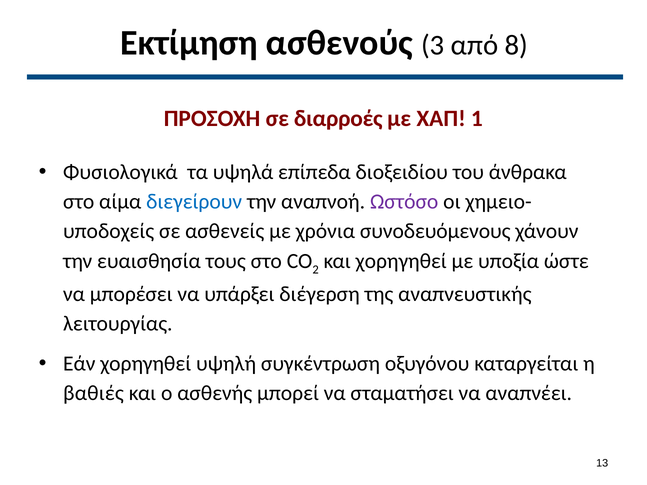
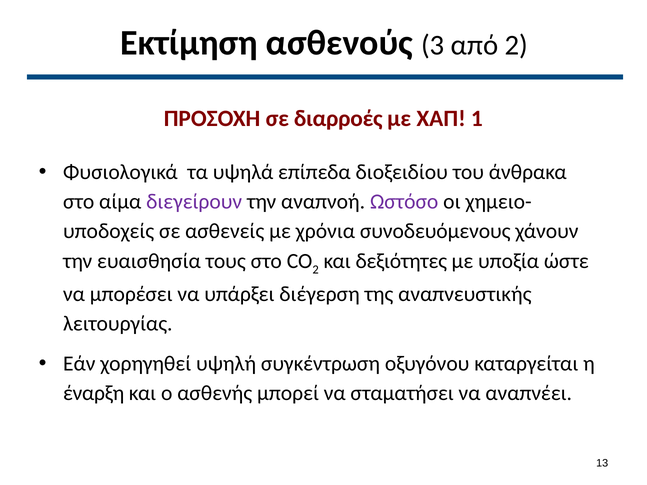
από 8: 8 -> 2 (517, 45)
διεγείρουν colour: blue -> purple (194, 202)
και χορηγηθεί: χορηγηθεί -> δεξιότητες (401, 261)
βαθιές: βαθιές -> έναρξη (94, 394)
